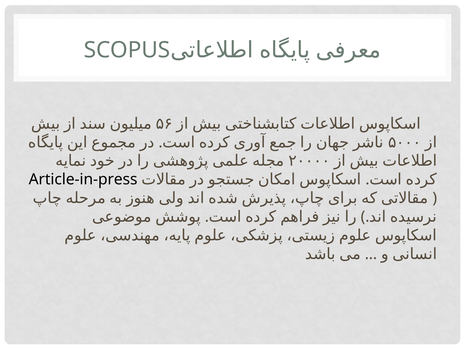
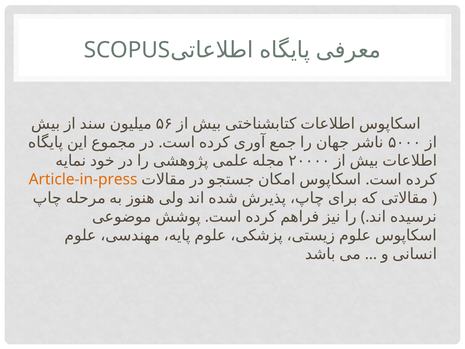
Article-in-press colour: black -> orange (83, 179)
